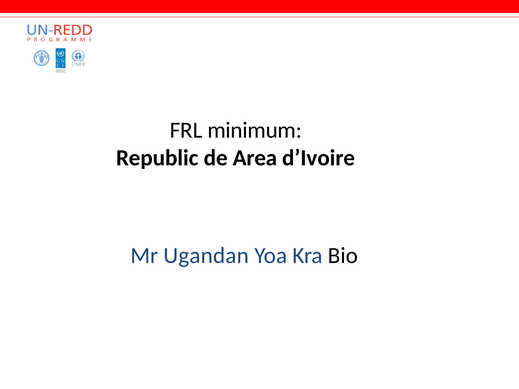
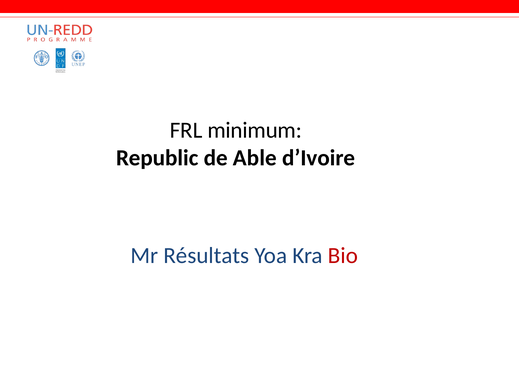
Area: Area -> Able (255, 158)
Ugandan: Ugandan -> Résultats (206, 256)
Bio colour: black -> red (343, 256)
